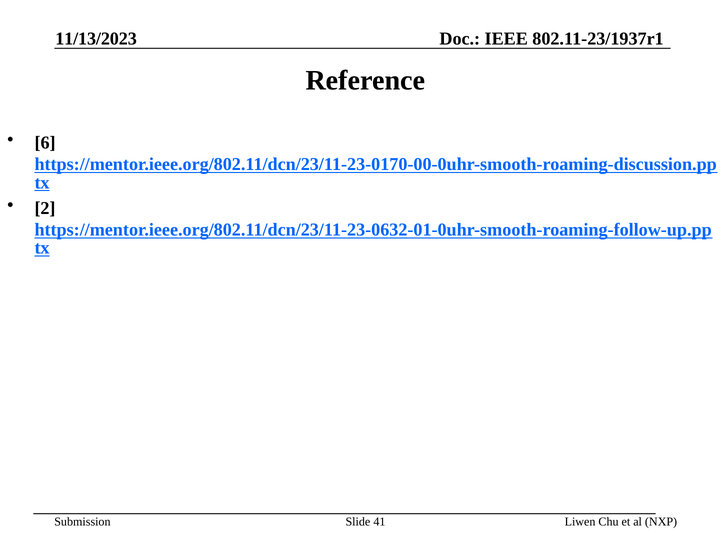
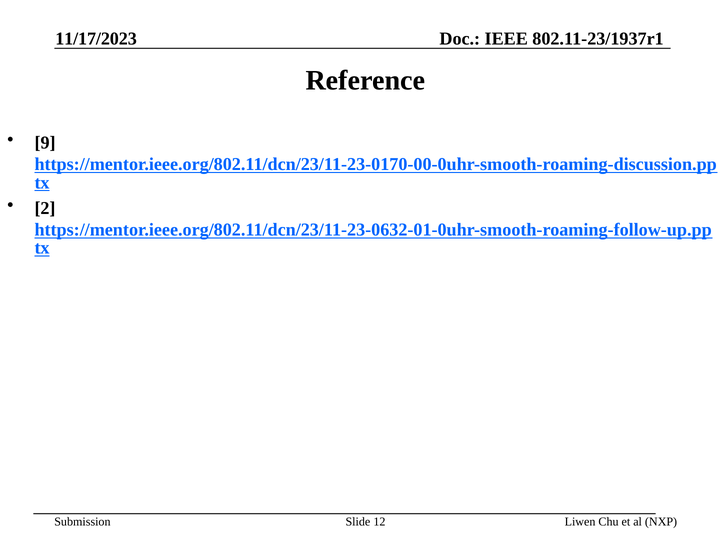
11/13/2023: 11/13/2023 -> 11/17/2023 (96, 39)
6: 6 -> 9 (45, 143)
41: 41 -> 12 (379, 521)
